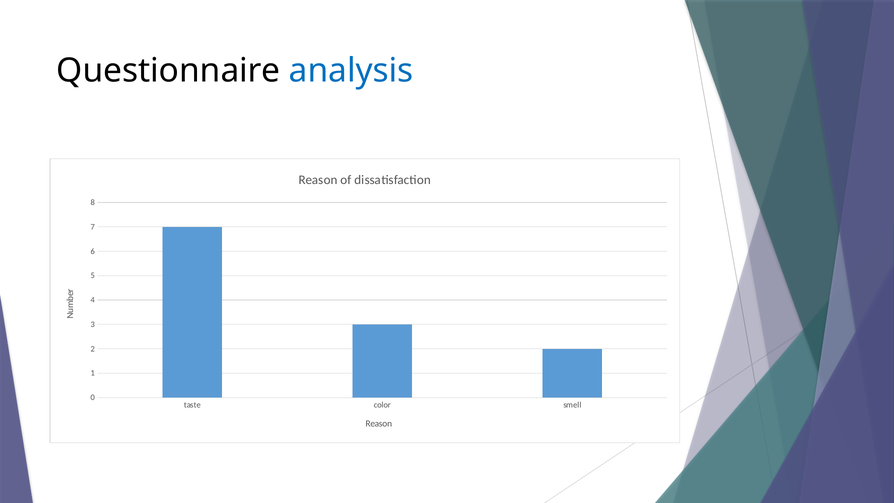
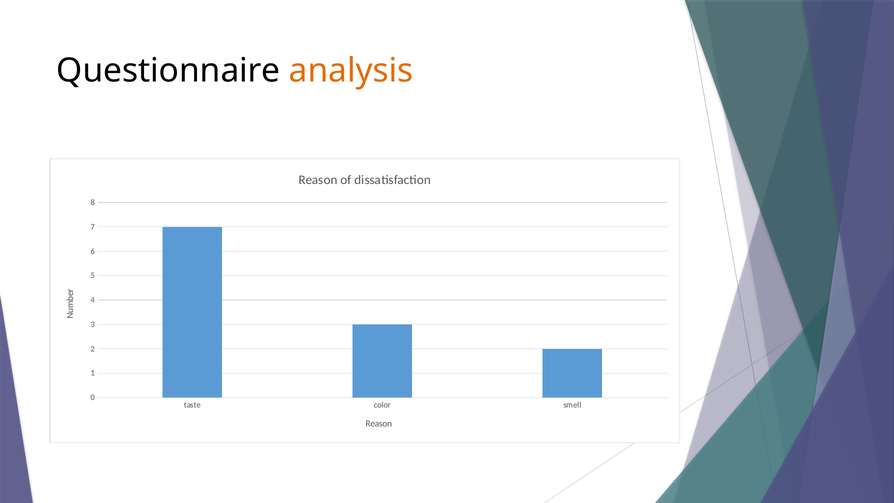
analysis colour: blue -> orange (351, 71)
